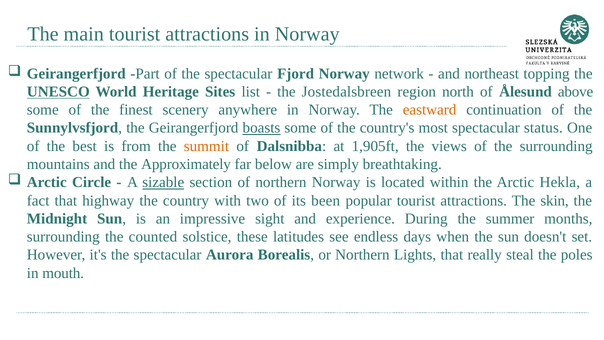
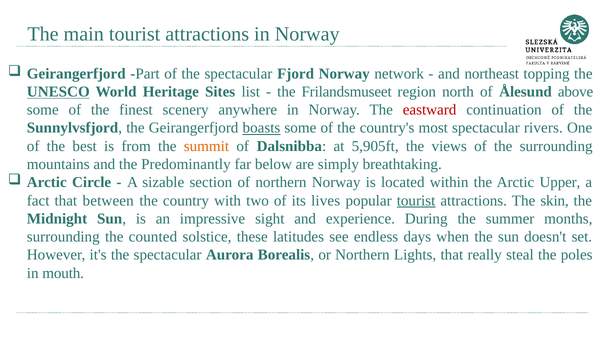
Jostedalsbreen: Jostedalsbreen -> Frilandsmuseet (347, 92)
eastward colour: orange -> red (430, 110)
status: status -> rivers (543, 128)
1,905ft: 1,905ft -> 5,905ft (375, 146)
Approximately: Approximately -> Predominantly (186, 164)
sizable underline: present -> none (163, 182)
Hekla: Hekla -> Upper (560, 182)
highway: highway -> between (108, 200)
been: been -> lives (326, 200)
tourist underline: none -> present (416, 200)
